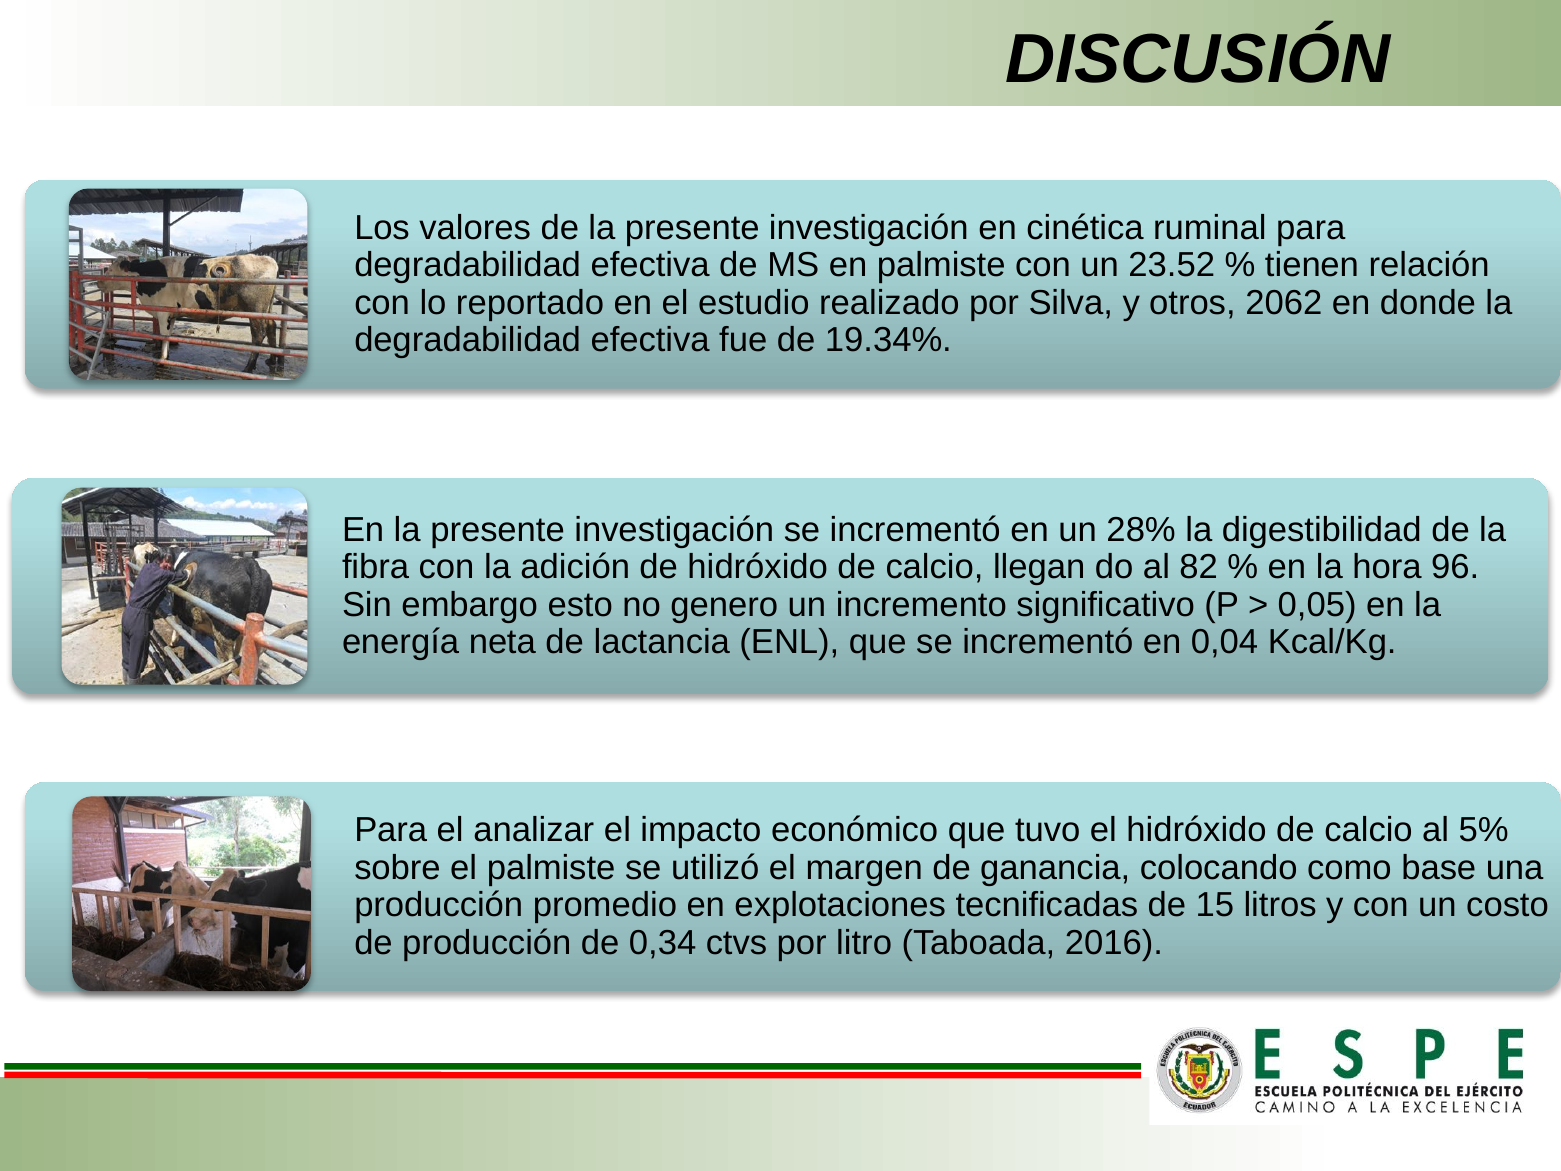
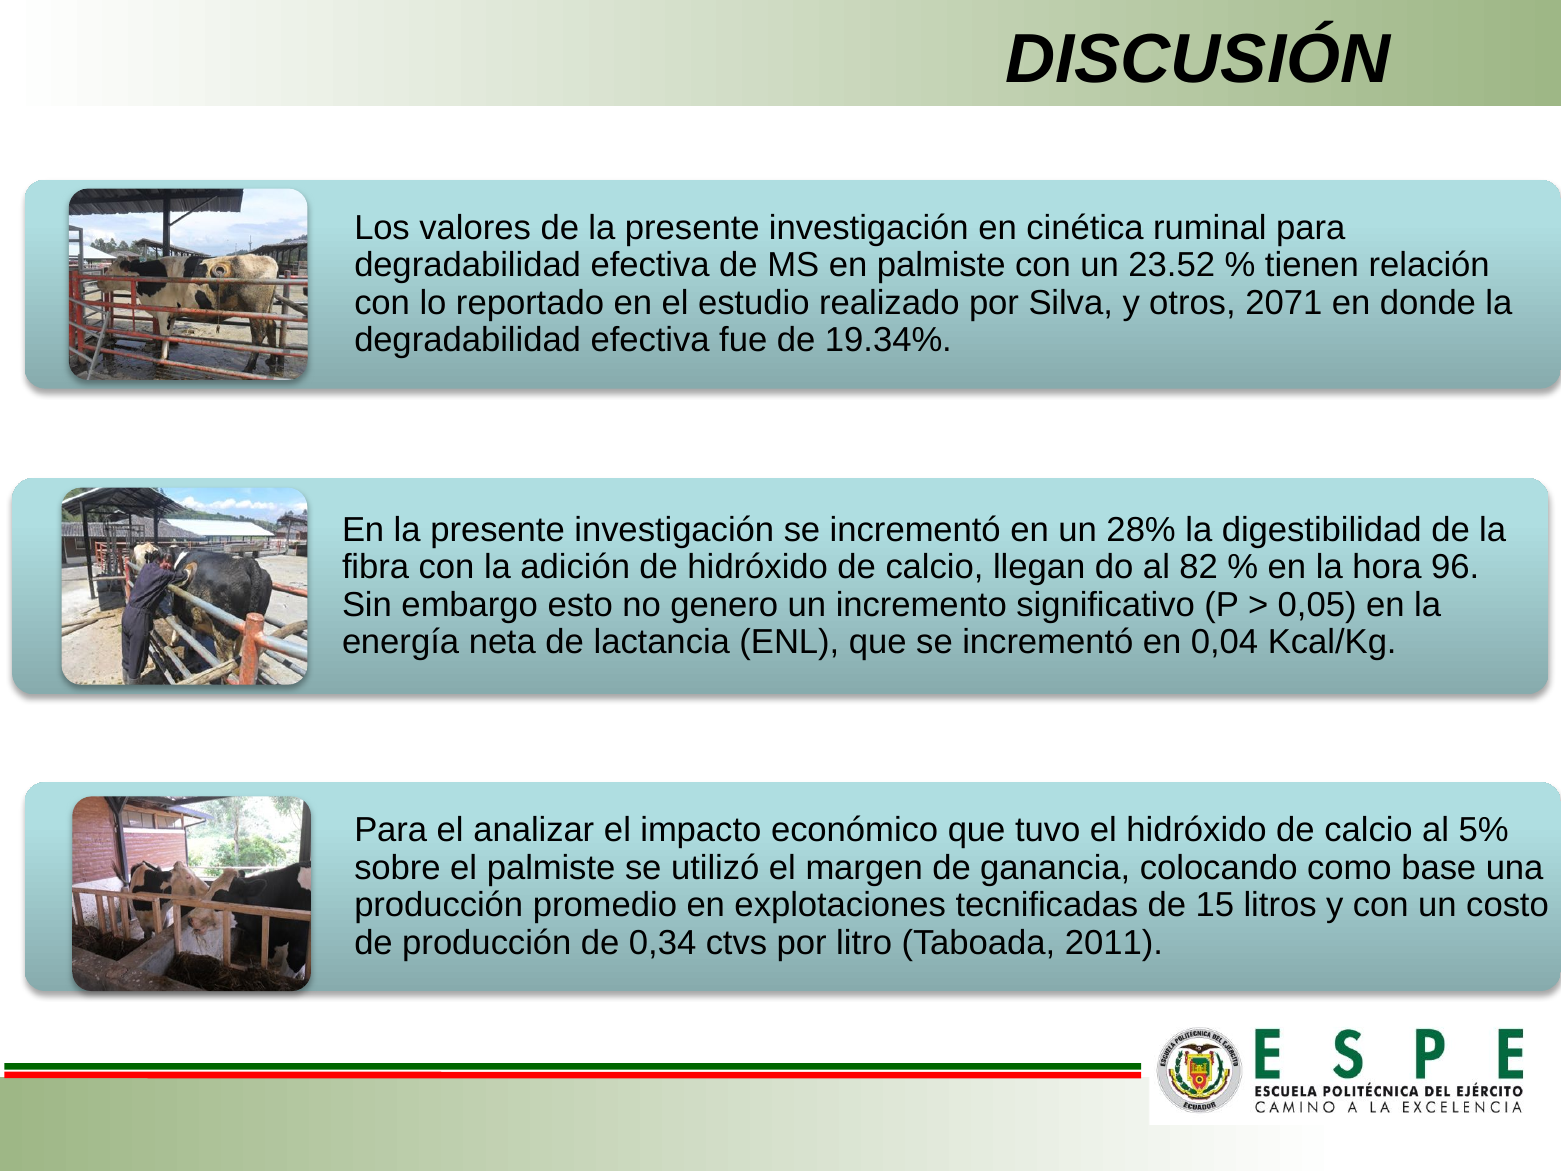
2062: 2062 -> 2071 (1284, 303)
2016: 2016 -> 2011 (1114, 942)
